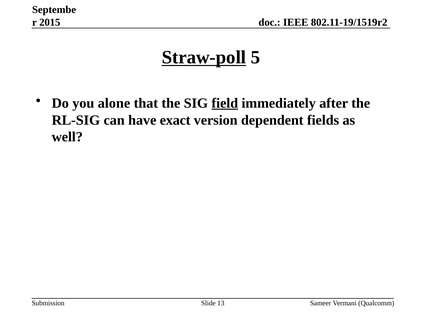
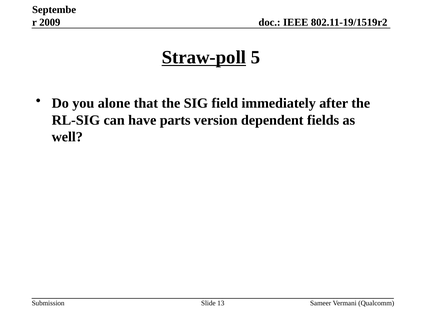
2015: 2015 -> 2009 (50, 23)
field underline: present -> none (225, 103)
exact: exact -> parts (175, 120)
